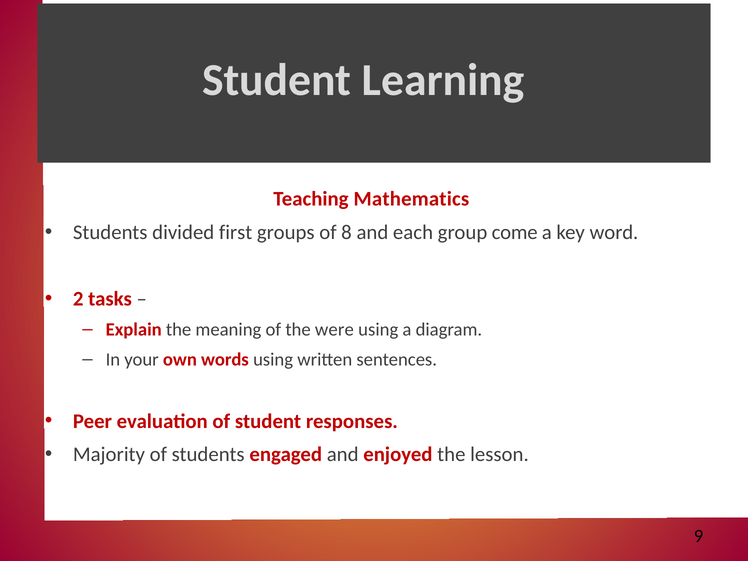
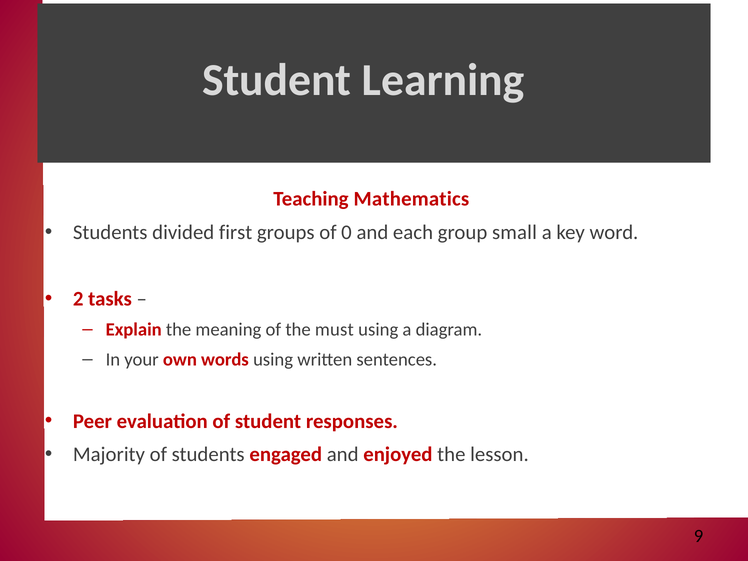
8: 8 -> 0 (346, 232)
come: come -> small (514, 232)
were: were -> must (334, 330)
